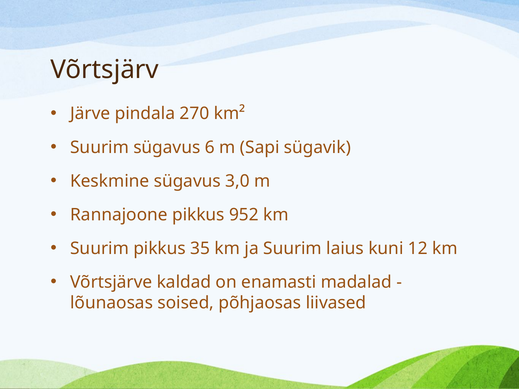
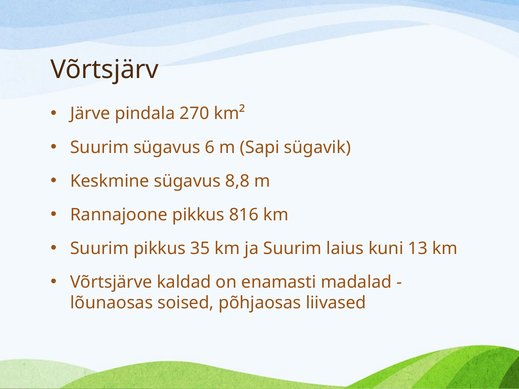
3,0: 3,0 -> 8,8 (237, 181)
952: 952 -> 816 (244, 215)
12: 12 -> 13 (418, 249)
